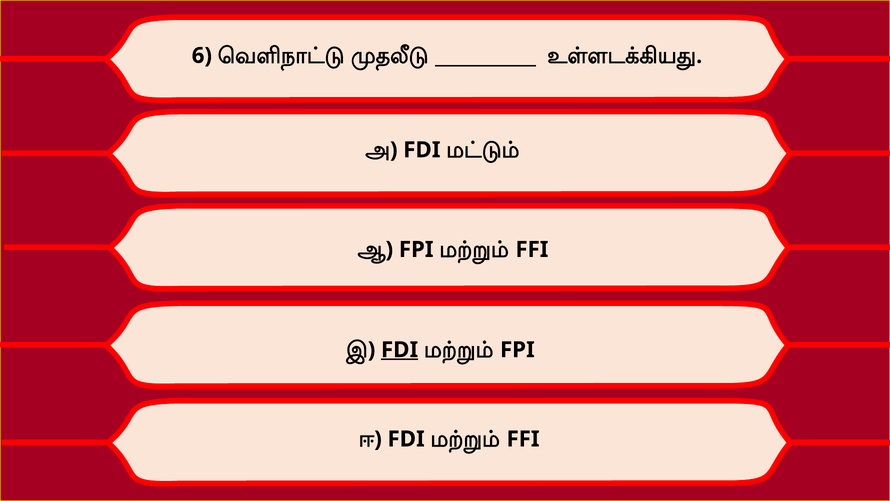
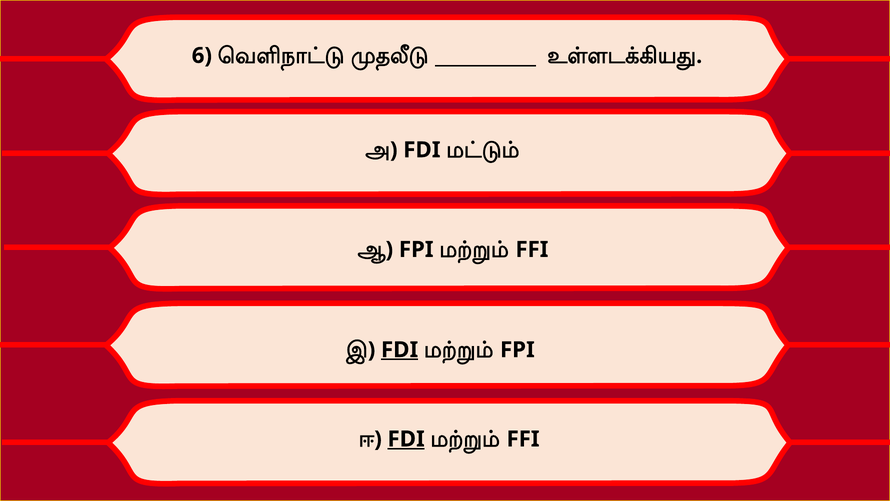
FDI underline: none -> present (406, 439)
